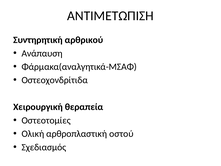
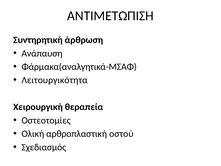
αρθρικού: αρθρικού -> άρθρωση (84, 40)
Οστεοχονδρίτιδα: Οστεοχονδρίτιδα -> Λειτουργικότητα (55, 80)
